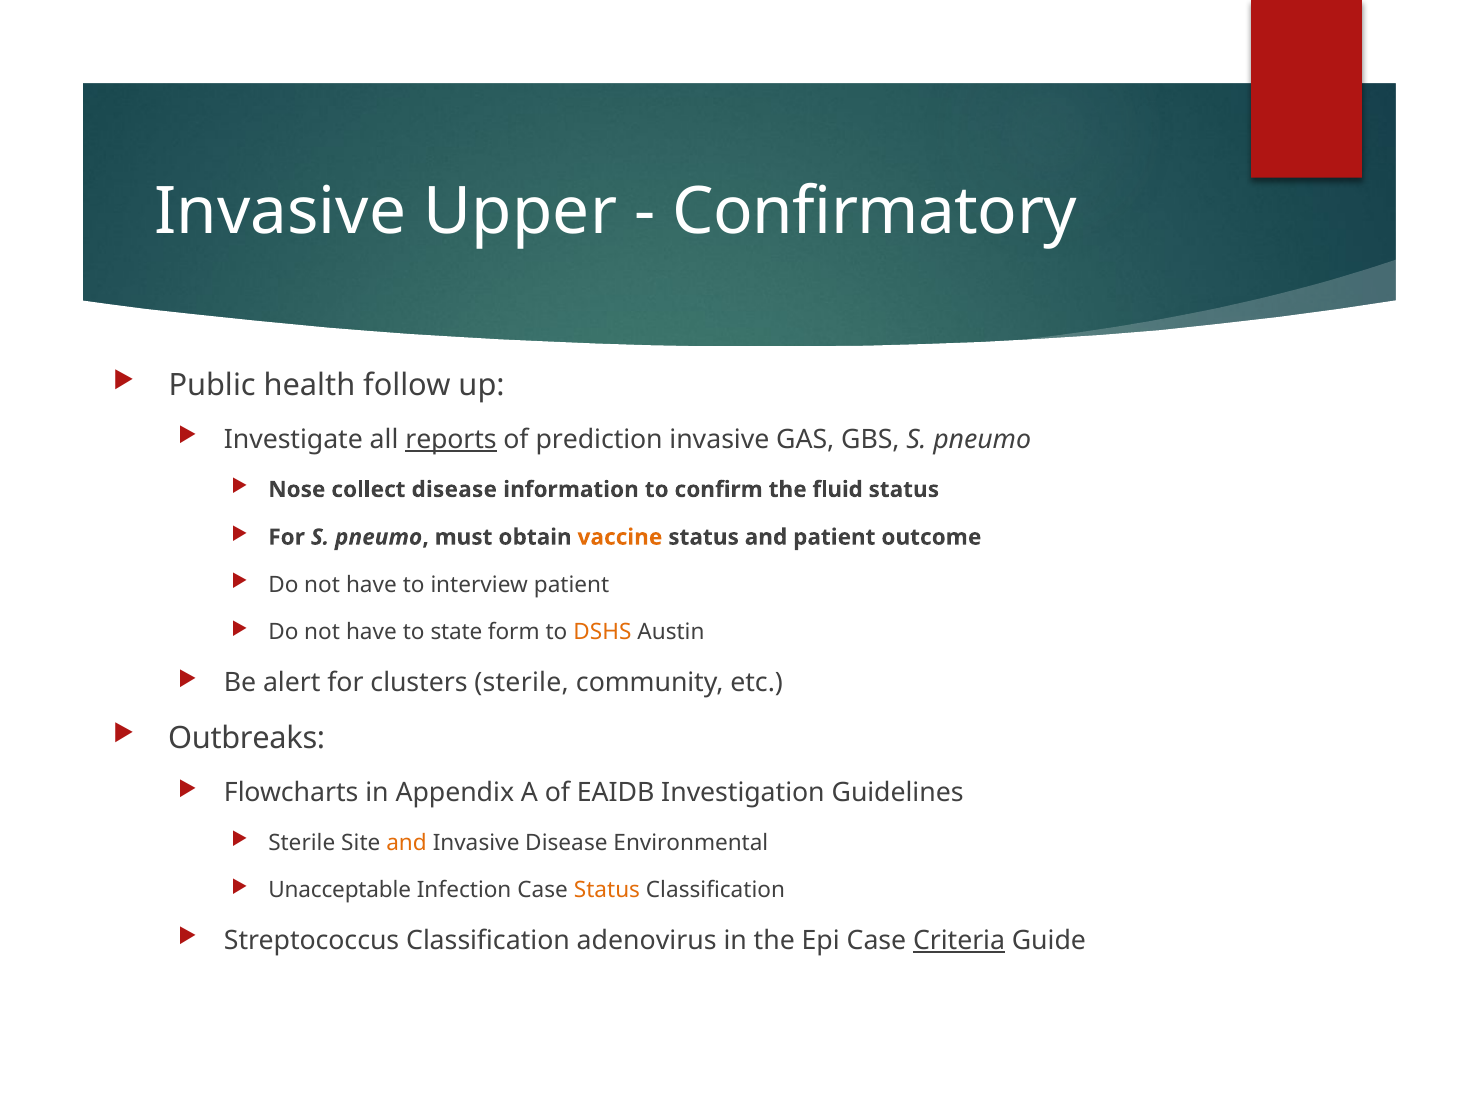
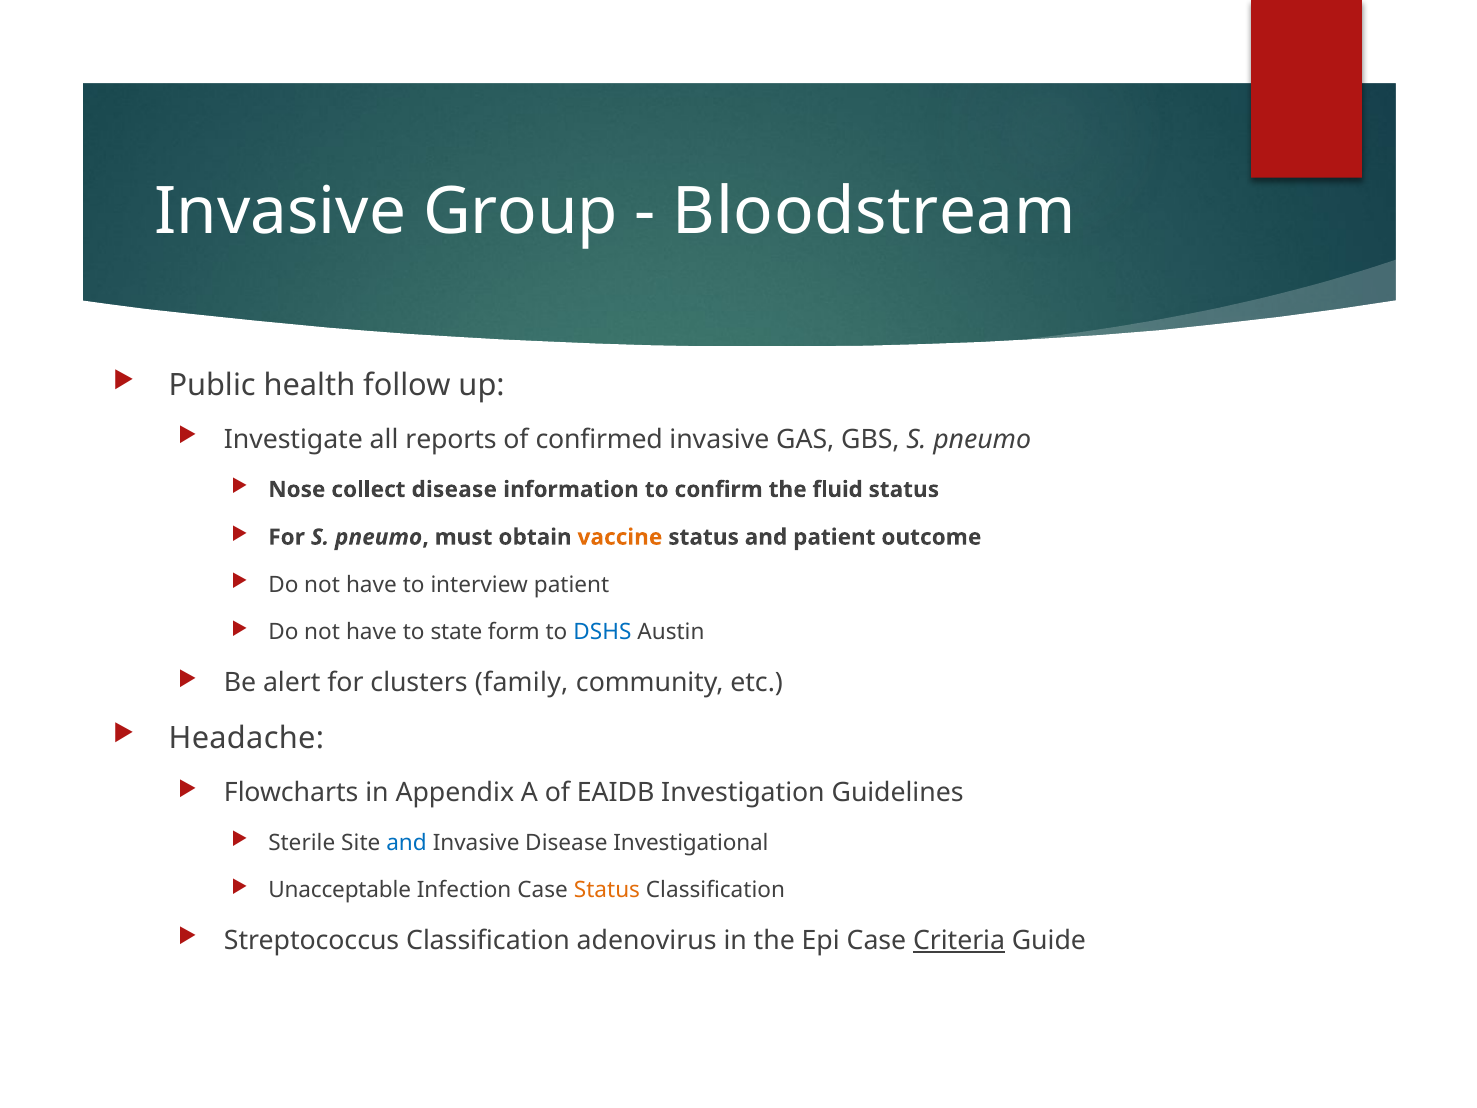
Upper: Upper -> Group (521, 212)
Confirmatory: Confirmatory -> Bloodstream (874, 212)
reports underline: present -> none (451, 440)
prediction: prediction -> confirmed (599, 440)
DSHS colour: orange -> blue (602, 632)
clusters sterile: sterile -> family (522, 683)
Outbreaks: Outbreaks -> Headache (246, 738)
and colour: orange -> blue (406, 843)
Environmental: Environmental -> Investigational (691, 843)
